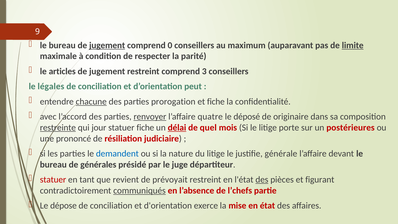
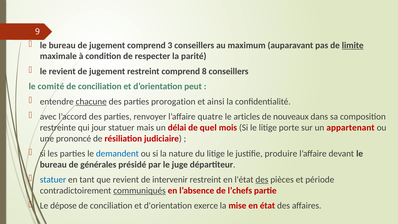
jugement underline: present -> none (107, 45)
0: 0 -> 3 (170, 45)
le articles: articles -> revient (62, 71)
3: 3 -> 8 (204, 71)
légales: légales -> comité (51, 86)
et fiche: fiche -> ainsi (216, 101)
renvoyer underline: present -> none (150, 117)
déposé: déposé -> articles (247, 117)
originaire: originaire -> nouveaux (291, 117)
restreinte underline: present -> none (58, 127)
statuer fiche: fiche -> mais (145, 127)
délai underline: present -> none (177, 127)
postérieures: postérieures -> appartenant (350, 127)
générale: générale -> produire (281, 154)
statuer colour: red -> blue (53, 180)
prévoyait: prévoyait -> intervenir (170, 180)
figurant: figurant -> période (320, 180)
